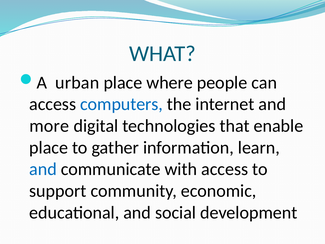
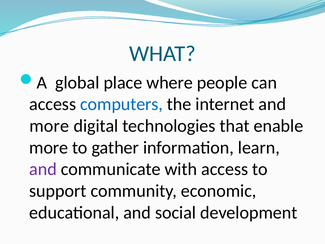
urban: urban -> global (77, 82)
place: place -> more (49, 147)
and colour: blue -> purple (43, 169)
